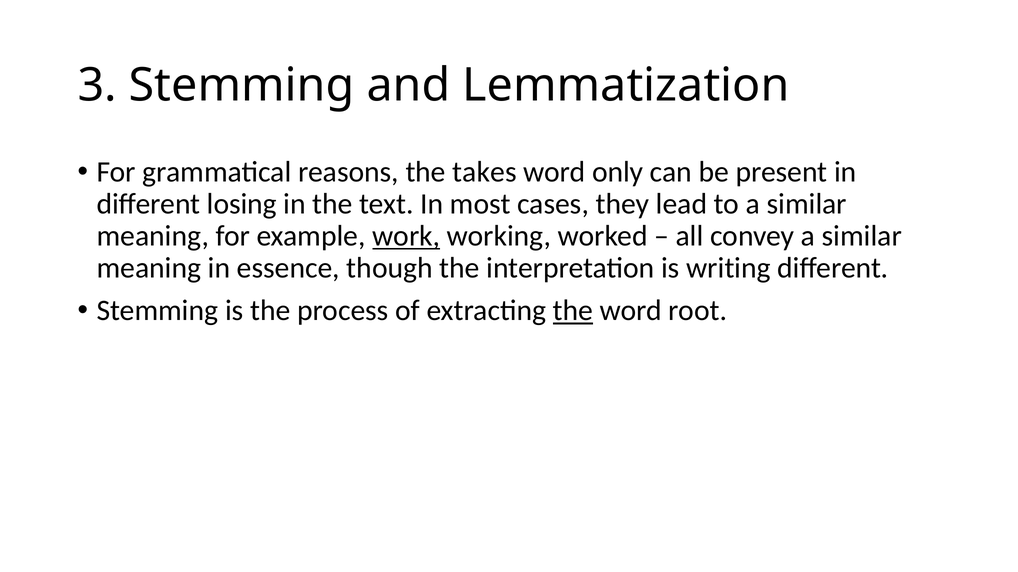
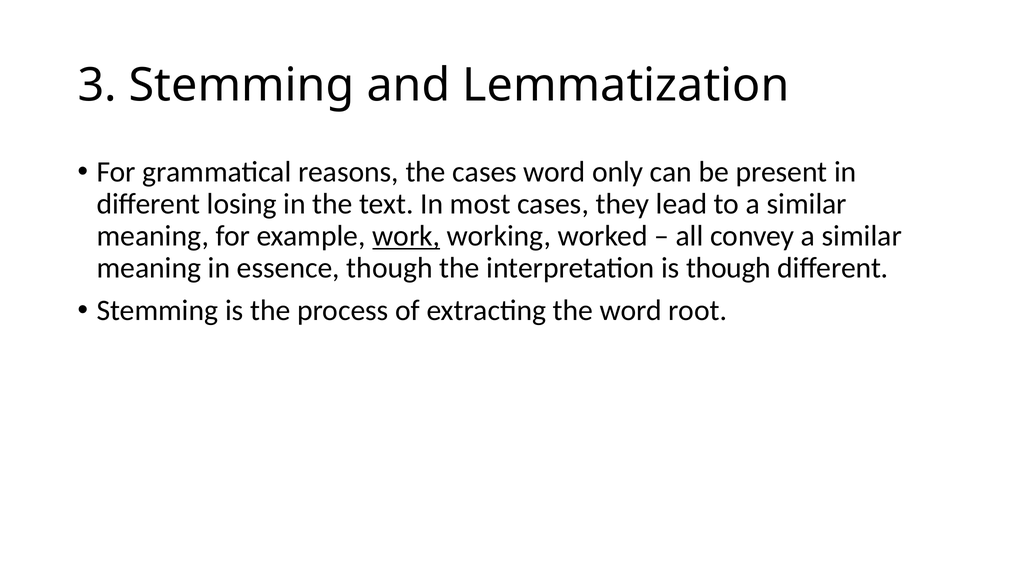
the takes: takes -> cases (485, 172)
is writing: writing -> though (729, 268)
the underline: present -> none (573, 311)
